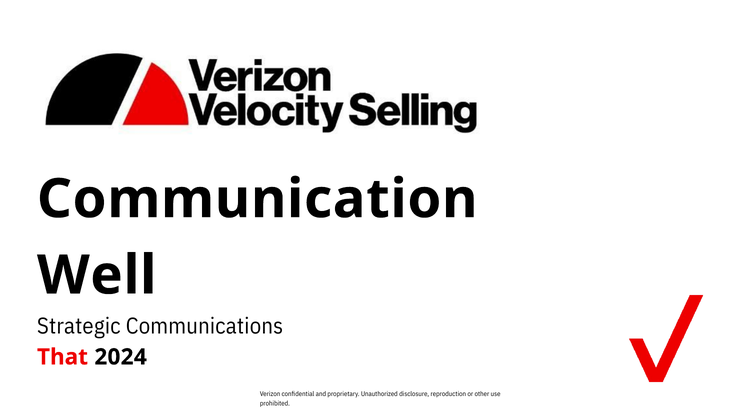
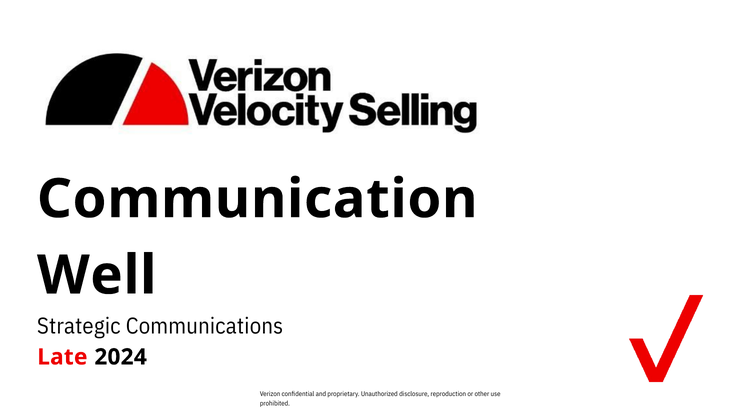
That: That -> Late (62, 356)
